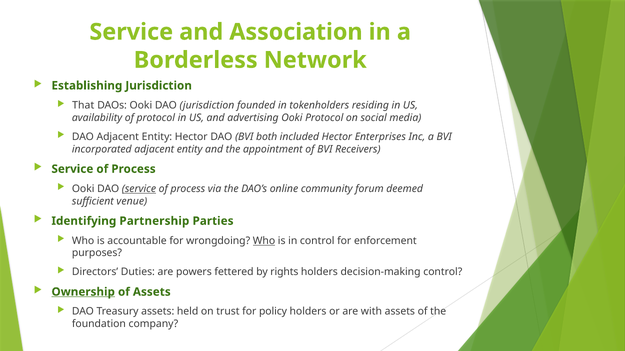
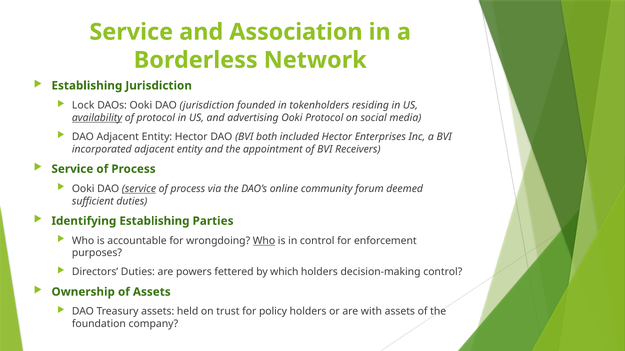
That: That -> Lock (83, 105)
availability underline: none -> present (97, 118)
sufficient venue: venue -> duties (132, 201)
Identifying Partnership: Partnership -> Establishing (154, 221)
rights: rights -> which (284, 272)
Ownership underline: present -> none (83, 292)
